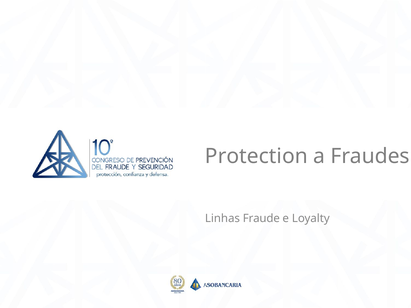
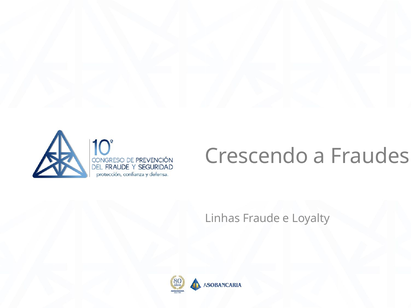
Protection: Protection -> Crescendo (257, 156)
